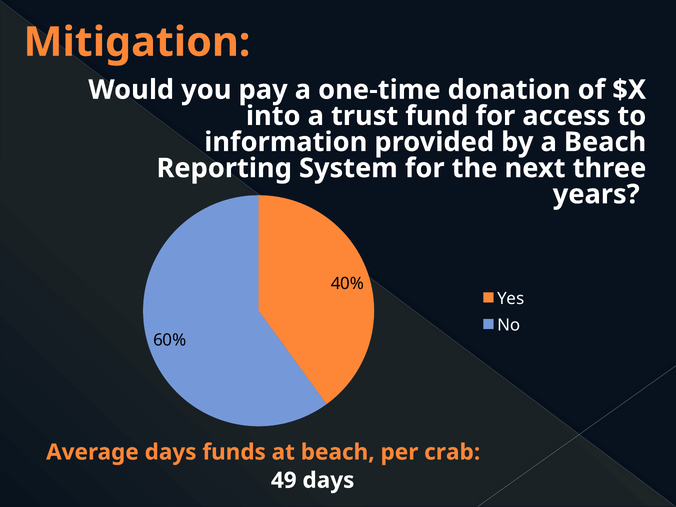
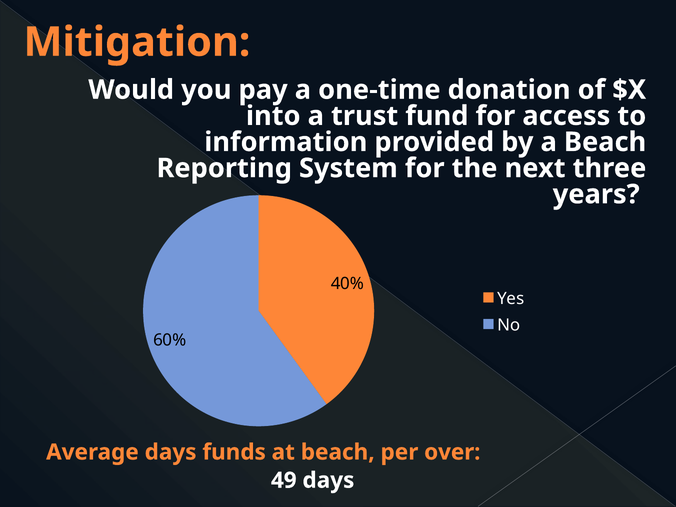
crab: crab -> over (452, 452)
